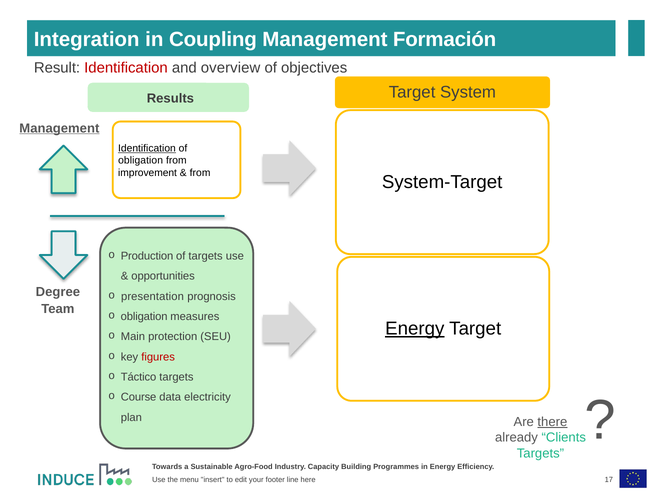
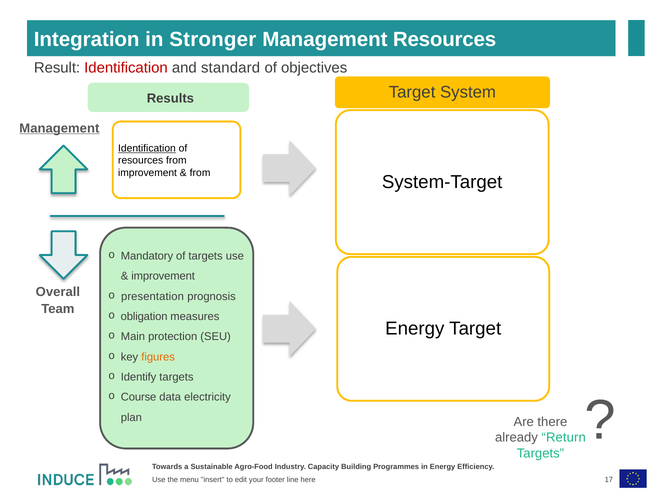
Coupling: Coupling -> Stronger (213, 40)
Management Formación: Formación -> Resources (445, 40)
overview: overview -> standard (231, 68)
obligation: obligation -> resources (141, 161)
Production: Production -> Mandatory (147, 256)
opportunities: opportunities -> improvement (163, 276)
Degree: Degree -> Overall (58, 292)
Energy underline: present -> none (415, 329)
figures colour: red -> orange (158, 357)
Táctico: Táctico -> Identify (139, 377)
there underline: present -> none (552, 422)
Clients: Clients -> Return (564, 438)
